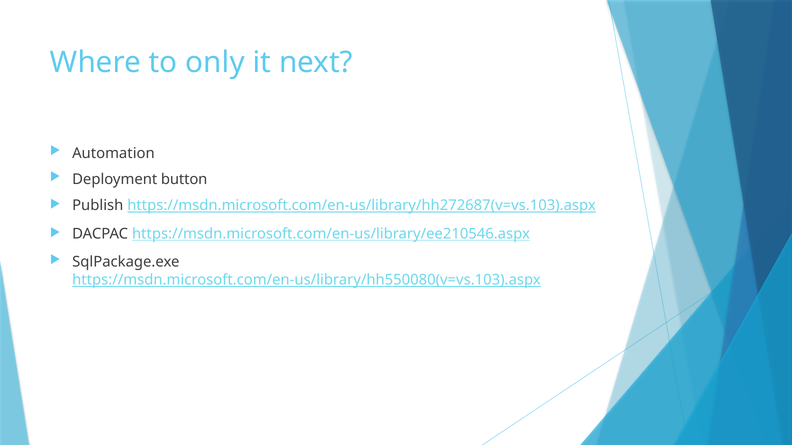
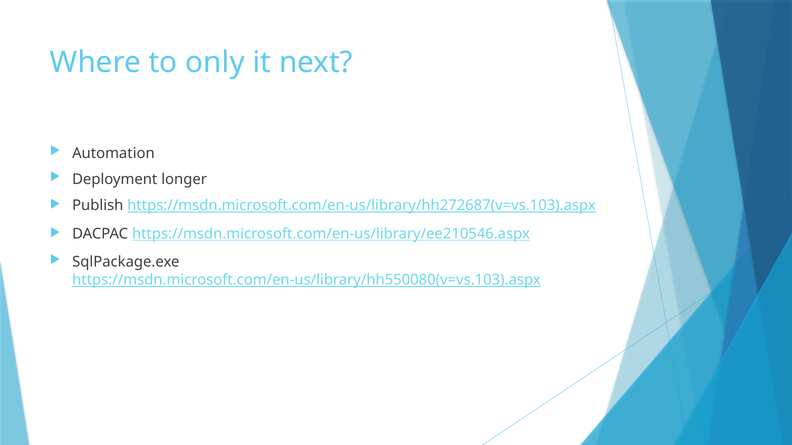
button: button -> longer (184, 179)
